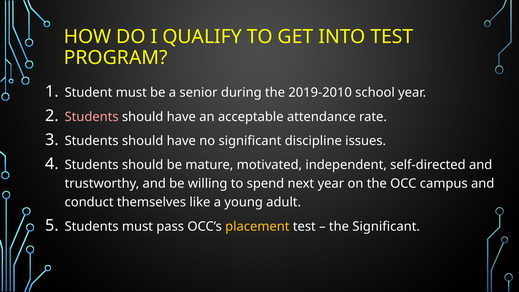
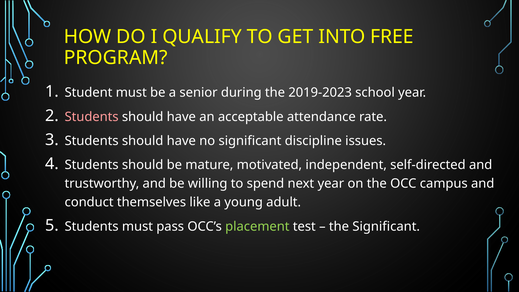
INTO TEST: TEST -> FREE (392, 37)
2019-2010: 2019-2010 -> 2019-2023 (320, 93)
placement colour: yellow -> light green (257, 226)
